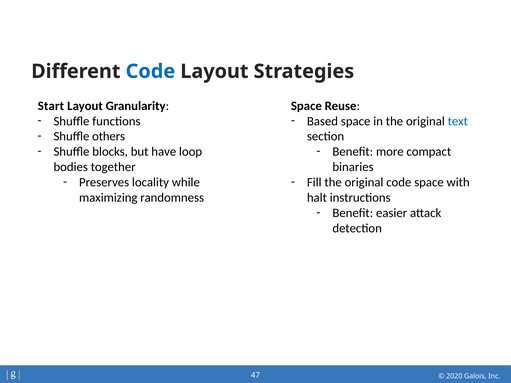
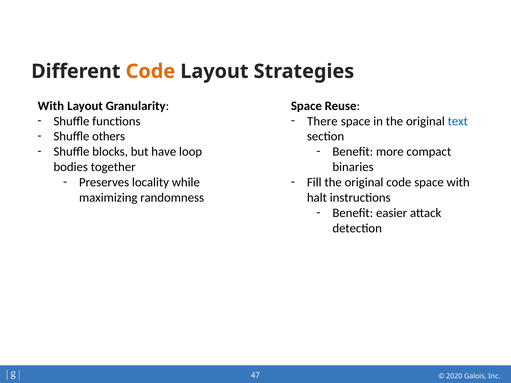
Code colour: blue -> orange (150, 71)
Start: Start -> With (51, 106)
Based: Based -> There (322, 121)
